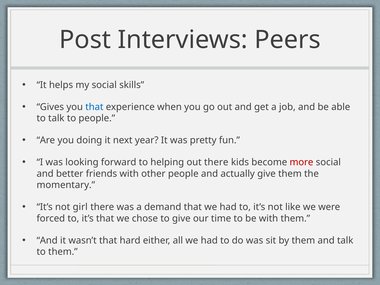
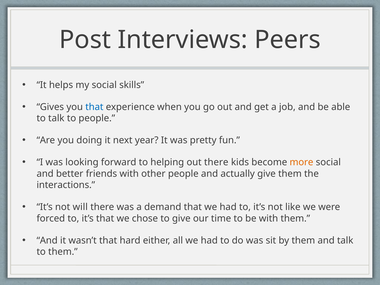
more colour: red -> orange (301, 162)
momentary: momentary -> interactions (66, 185)
girl: girl -> will (80, 207)
